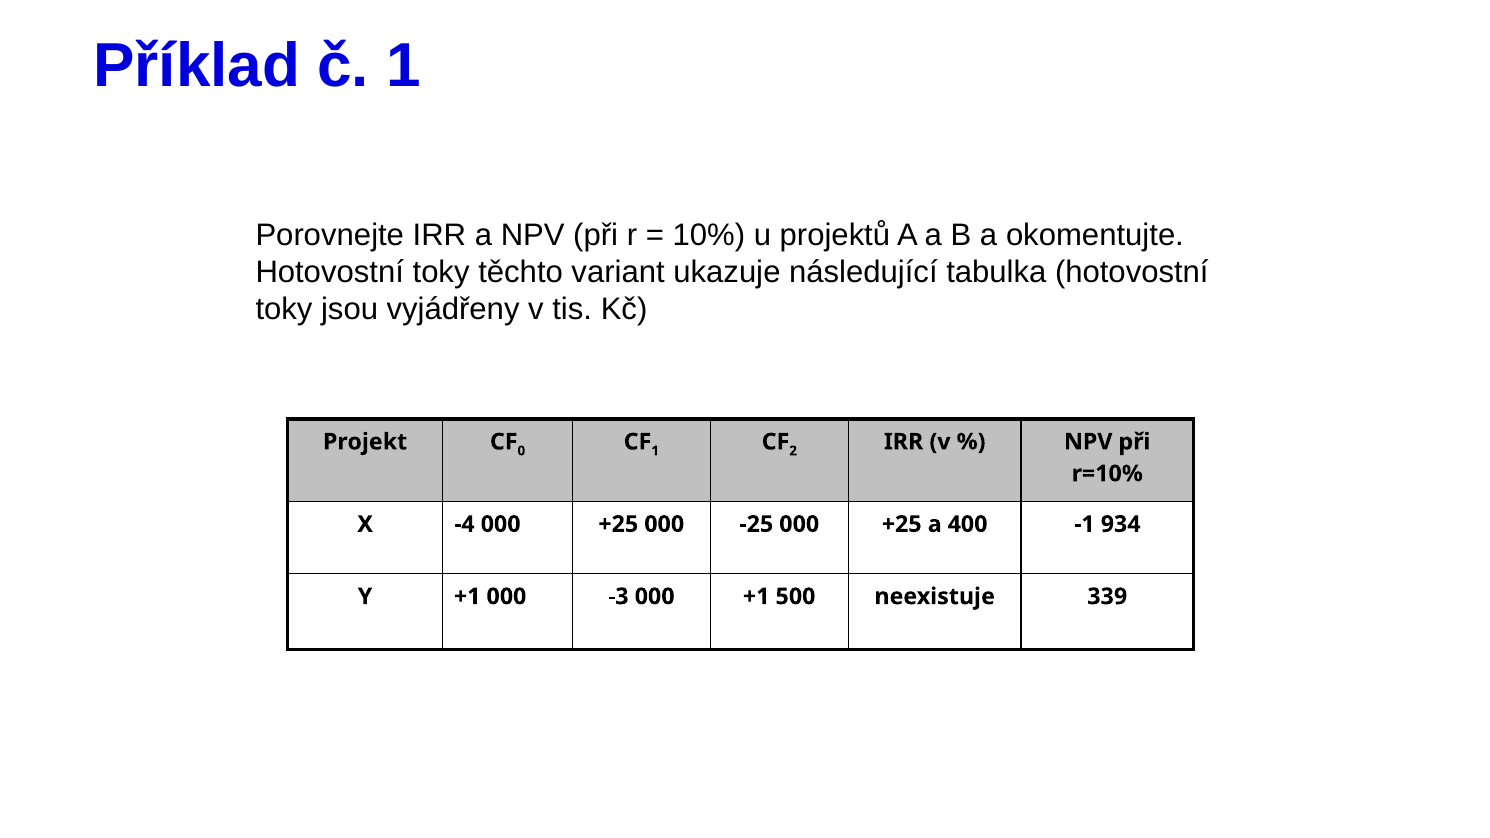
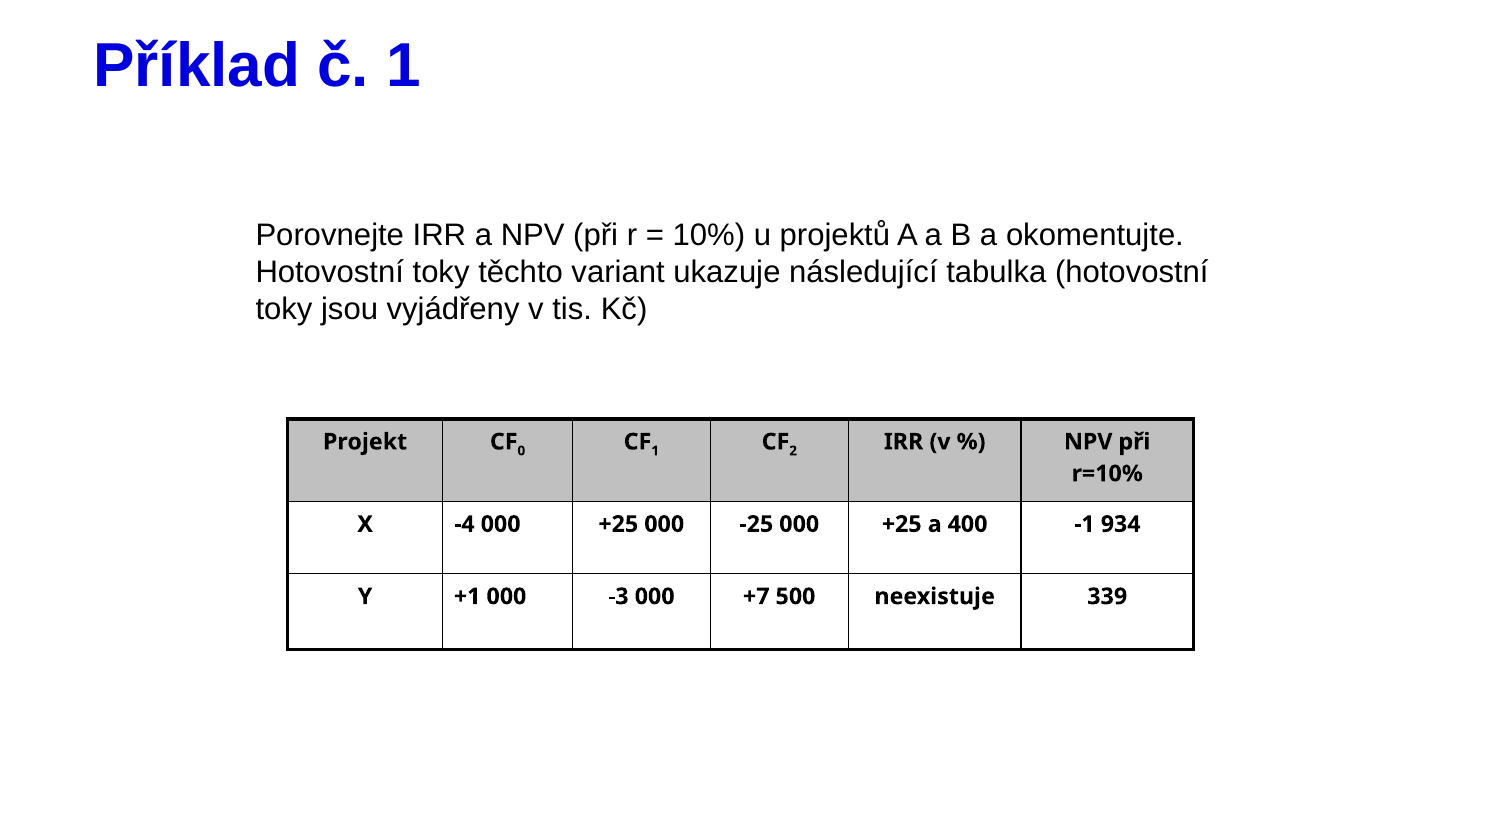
000 +1: +1 -> +7 (756, 597)
